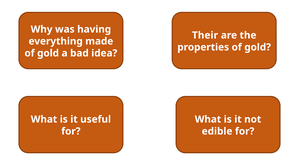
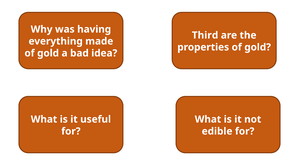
Their: Their -> Third (205, 35)
